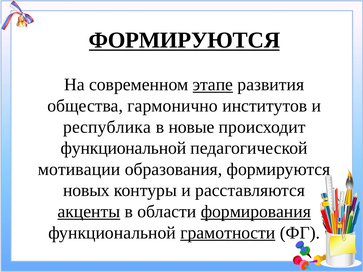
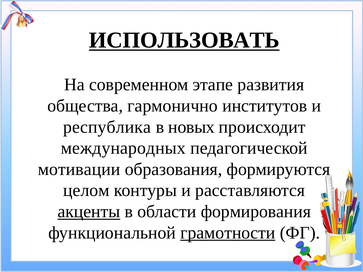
ФОРМИРУЮТСЯ: ФОРМИРУЮТСЯ -> ИСПОЛЬЗОВАТЬ (184, 40)
этапе underline: present -> none (213, 85)
новые: новые -> новых (192, 127)
функциональной: функциональной -> международных (123, 148)
новых: новых -> целом (86, 191)
формирования underline: present -> none (256, 212)
